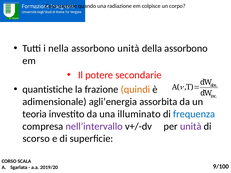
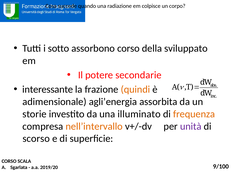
nella: nella -> sotto (59, 48)
assorbono unità: unità -> corso (128, 48)
della assorbono: assorbono -> sviluppato (186, 48)
quantistiche: quantistiche -> interessante (48, 90)
teoria: teoria -> storie (34, 114)
frequenza colour: blue -> orange (194, 114)
nell’intervallo colour: purple -> orange (94, 126)
